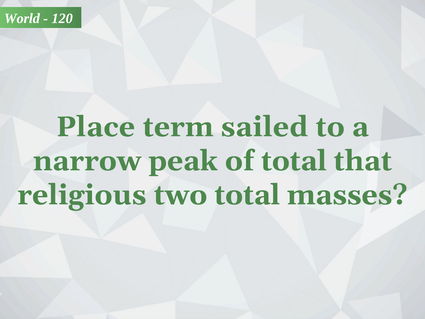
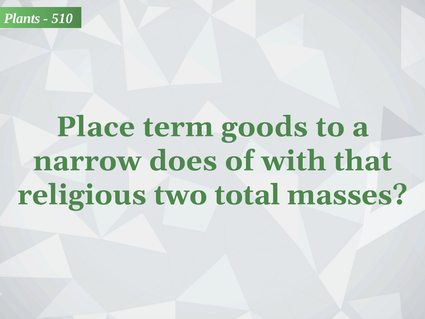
World: World -> Plants (22, 18)
120: 120 -> 510 (62, 18)
sailed: sailed -> goods (264, 127)
peak: peak -> does (183, 161)
of total: total -> with (294, 161)
